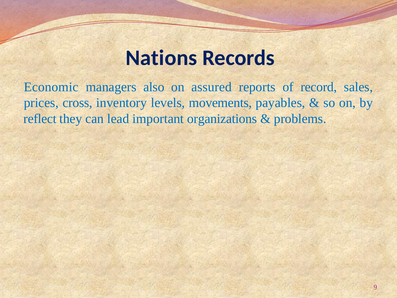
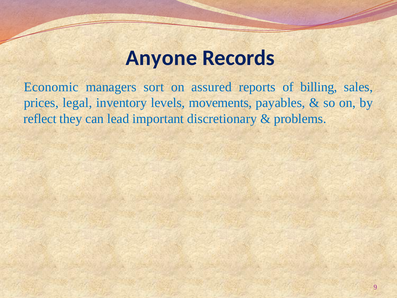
Nations: Nations -> Anyone (161, 58)
also: also -> sort (154, 87)
record: record -> billing (319, 87)
cross: cross -> legal (77, 103)
organizations: organizations -> discretionary (222, 119)
